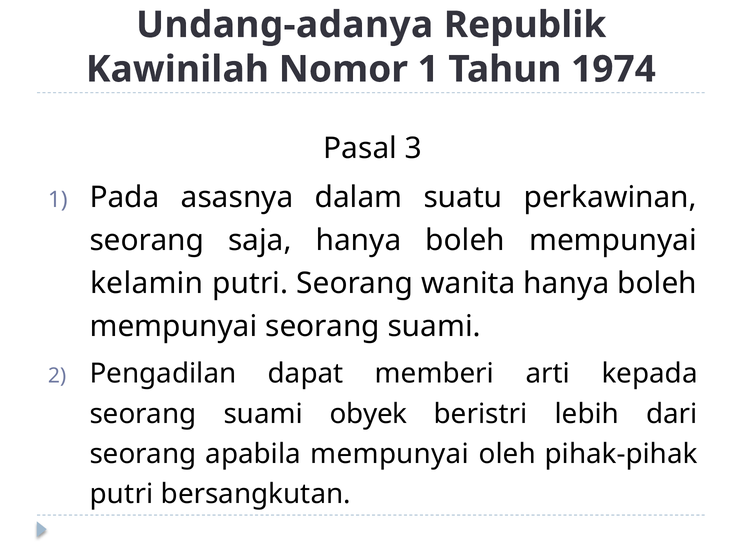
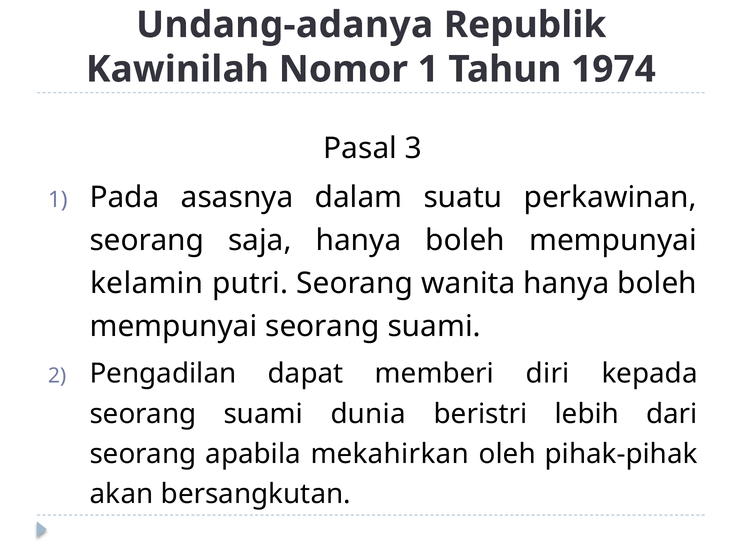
arti: arti -> diri (548, 374)
obyek: obyek -> dunia (368, 414)
apabila mempunyai: mempunyai -> mekahirkan (390, 454)
putri: putri -> akan (122, 494)
